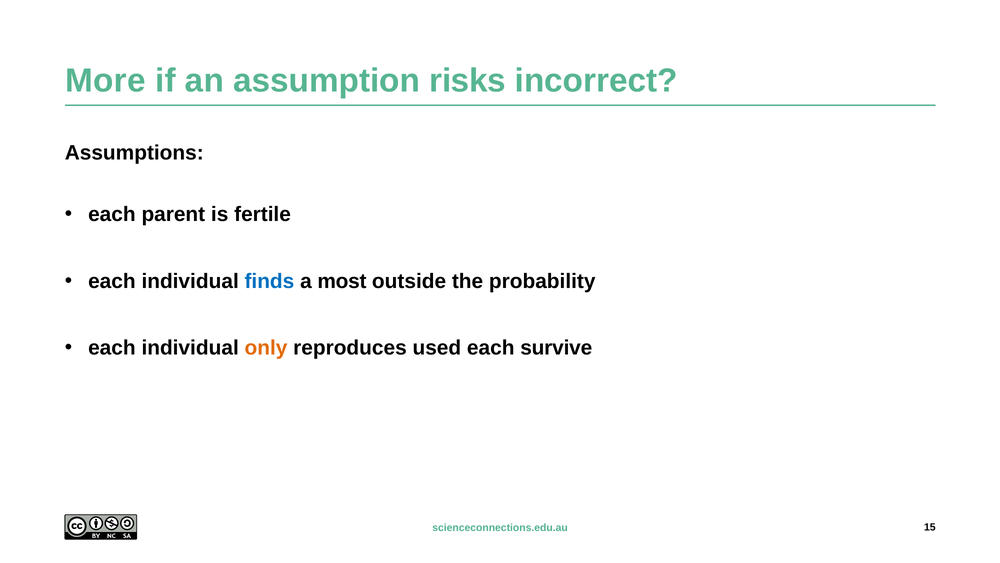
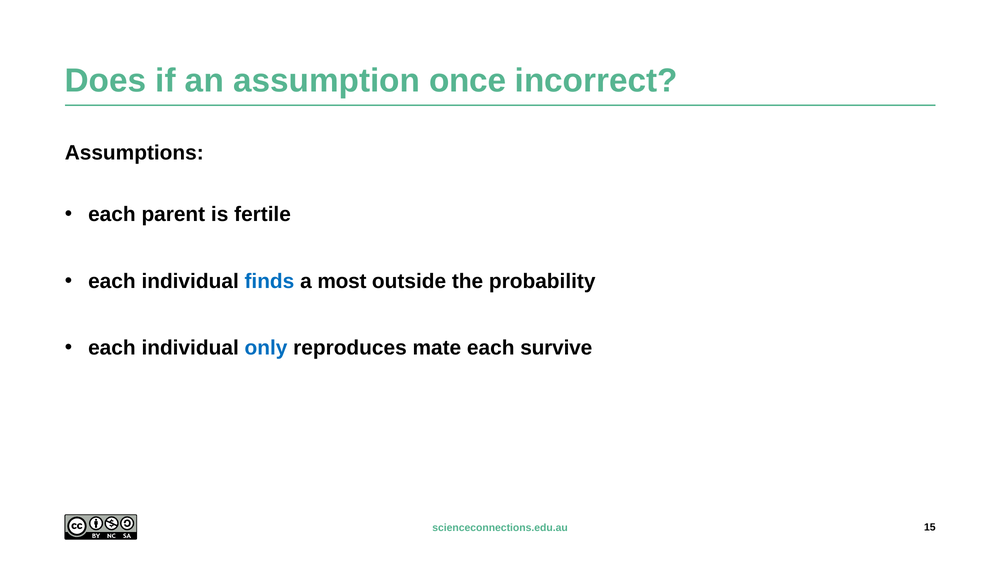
More: More -> Does (105, 81)
risks: risks -> once (468, 81)
only colour: orange -> blue (266, 348)
used: used -> mate (437, 348)
